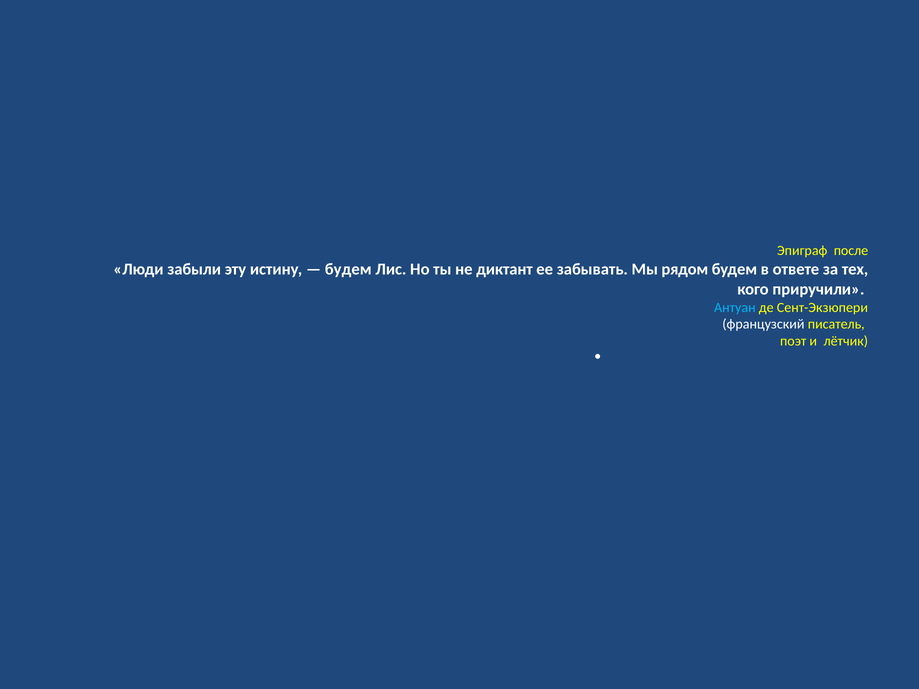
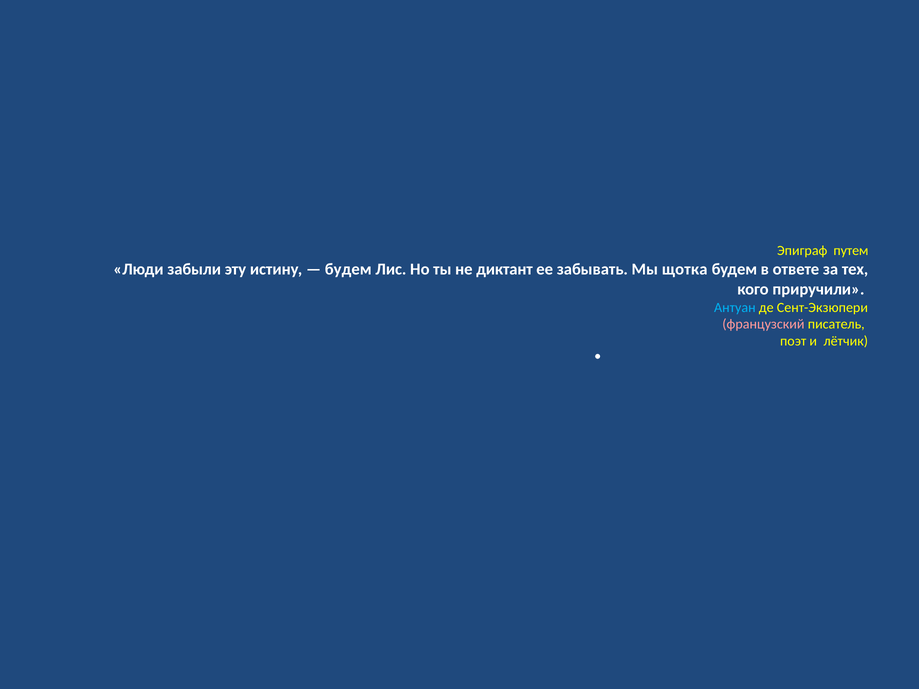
после: после -> путем (851, 251)
рядом: рядом -> щотка (685, 269)
французский colour: white -> pink (763, 324)
